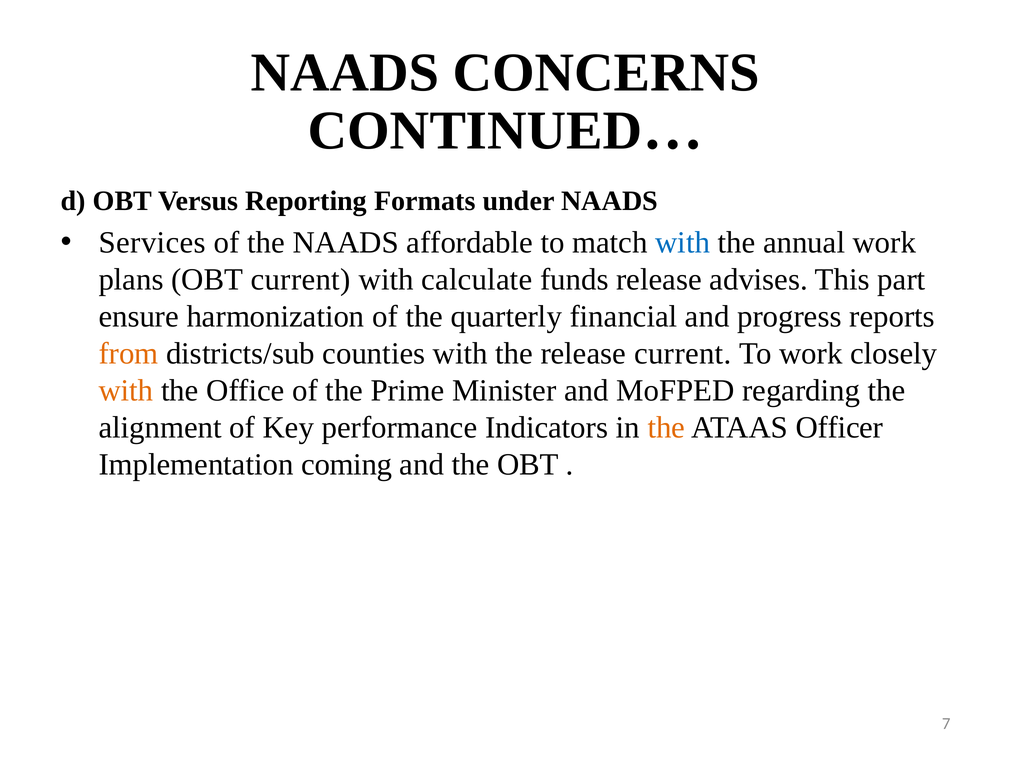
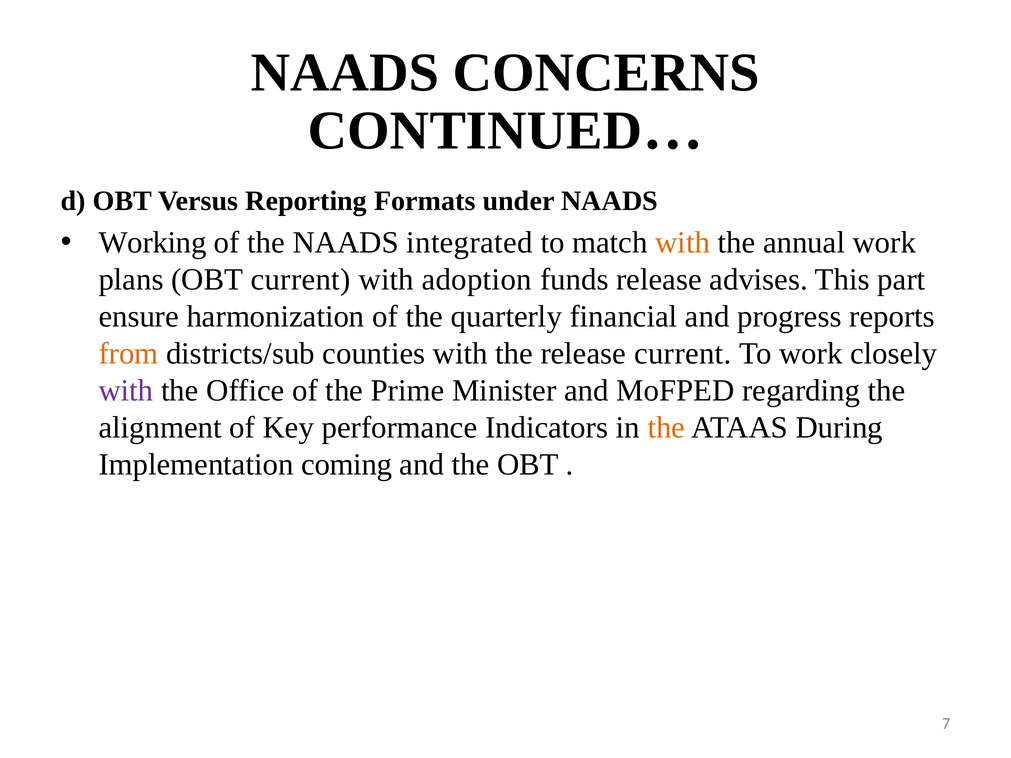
Services: Services -> Working (153, 243)
affordable: affordable -> integrated (470, 243)
with colour: blue -> orange (683, 243)
calculate: calculate -> adoption (477, 280)
with colour: orange -> purple (126, 391)
Officer: Officer -> During (839, 428)
